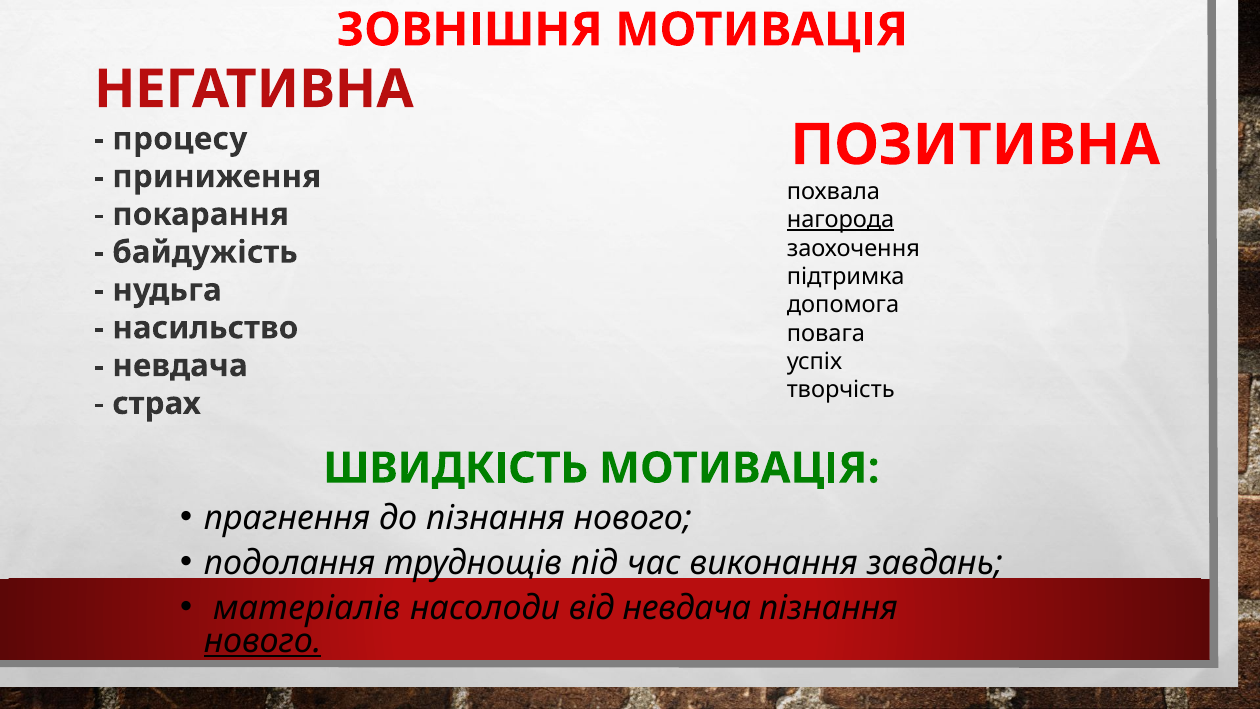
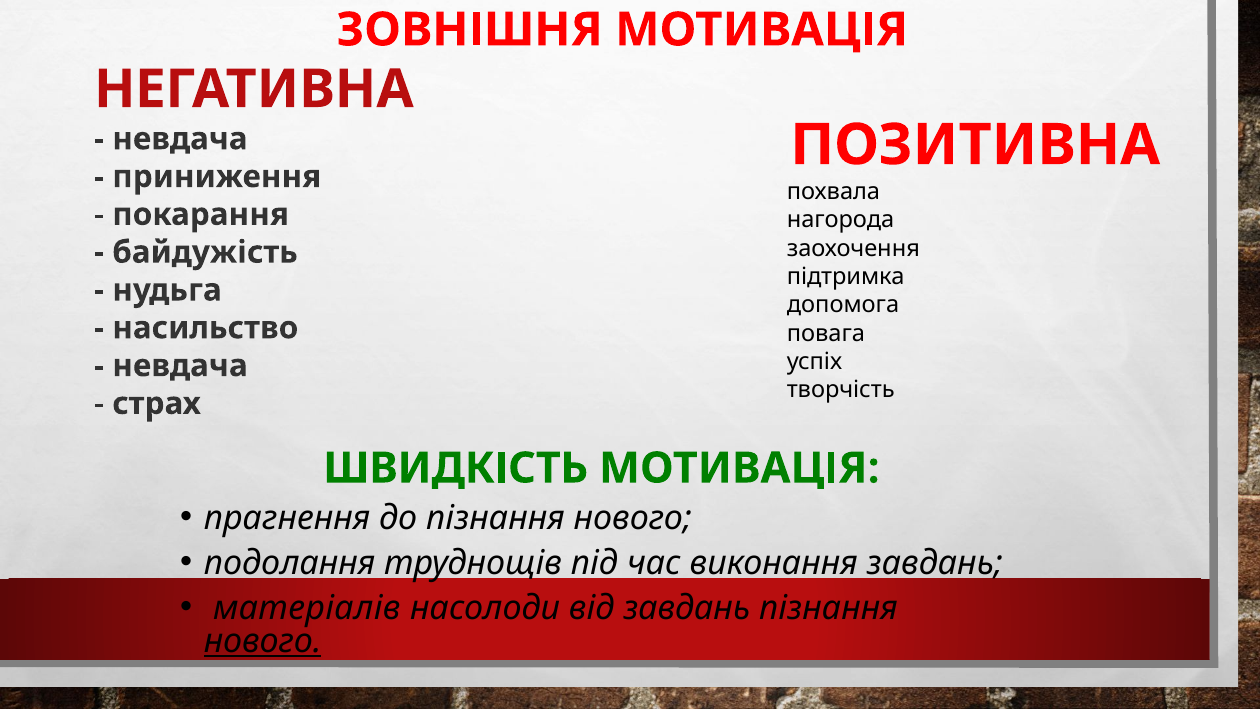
процесу: процесу -> невдача (180, 139)
нагорода underline: present -> none (841, 220)
від невдача: невдача -> завдань (687, 608)
